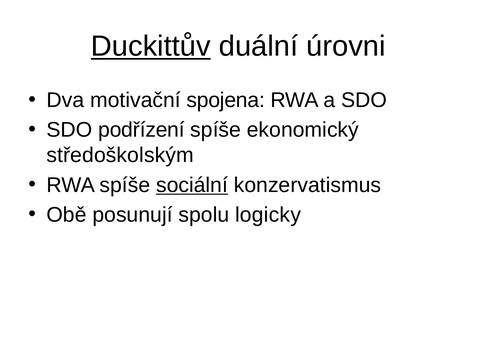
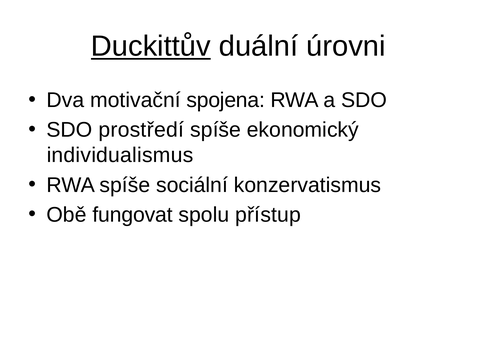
podřízení: podřízení -> prostředí (141, 130)
středoškolským: středoškolským -> individualismus (120, 155)
sociální underline: present -> none (192, 185)
posunují: posunují -> fungovat (133, 215)
logicky: logicky -> přístup (268, 215)
